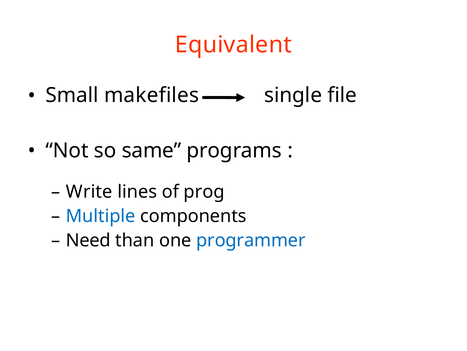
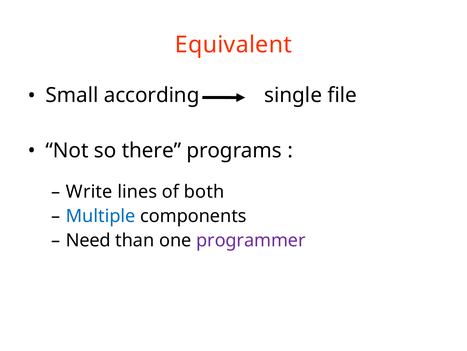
makefiles: makefiles -> according (152, 95)
same: same -> there (152, 150)
prog: prog -> both (204, 192)
programmer colour: blue -> purple (251, 240)
